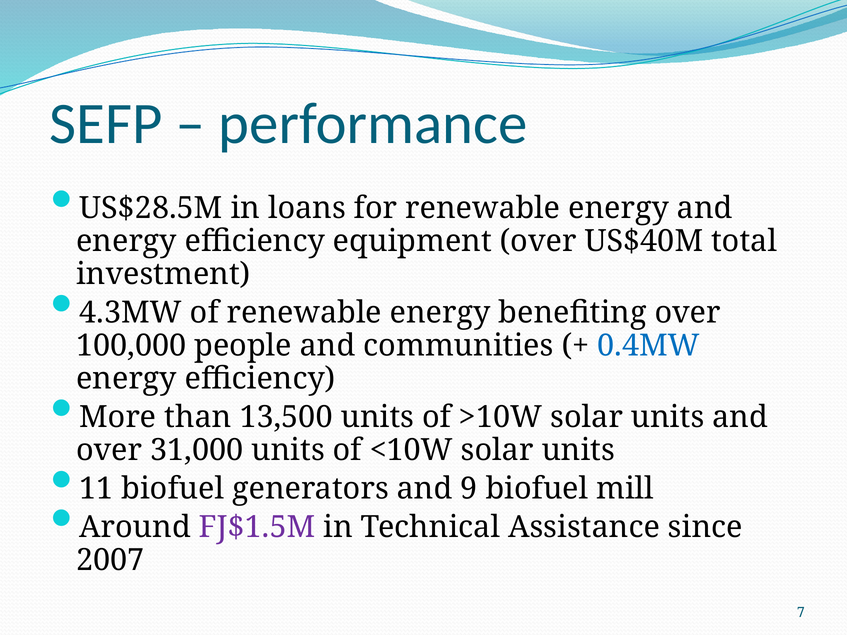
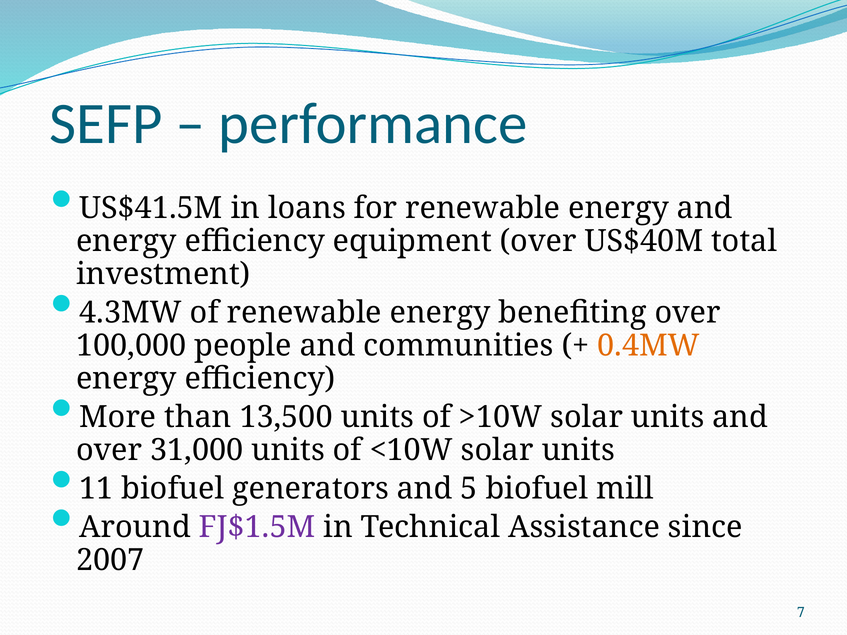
US$28.5M: US$28.5M -> US$41.5M (151, 208)
0.4MW colour: blue -> orange (649, 346)
9: 9 -> 5 (469, 489)
